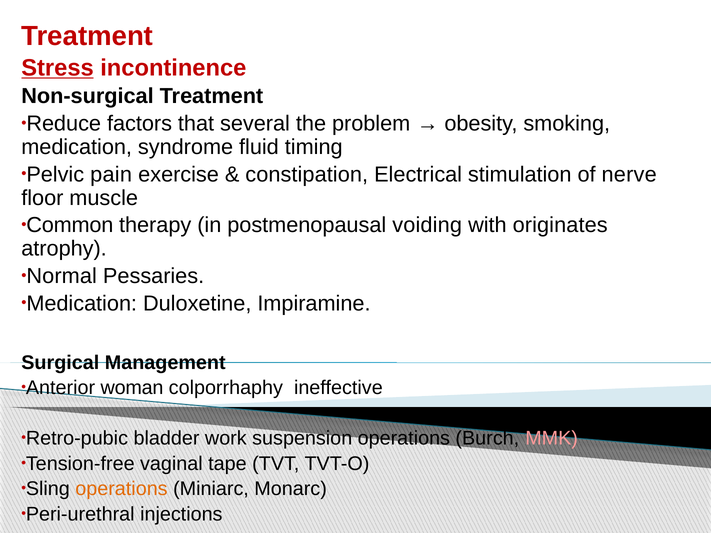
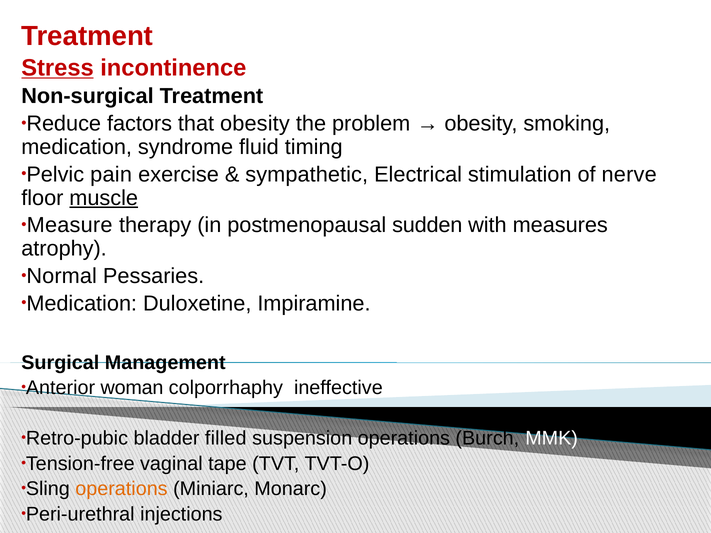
that several: several -> obesity (255, 124)
constipation: constipation -> sympathetic (307, 175)
muscle underline: none -> present (104, 198)
Common: Common -> Measure (70, 225)
voiding: voiding -> sudden (427, 225)
originates: originates -> measures (560, 225)
work: work -> filled (226, 439)
MMK colour: pink -> white (552, 439)
